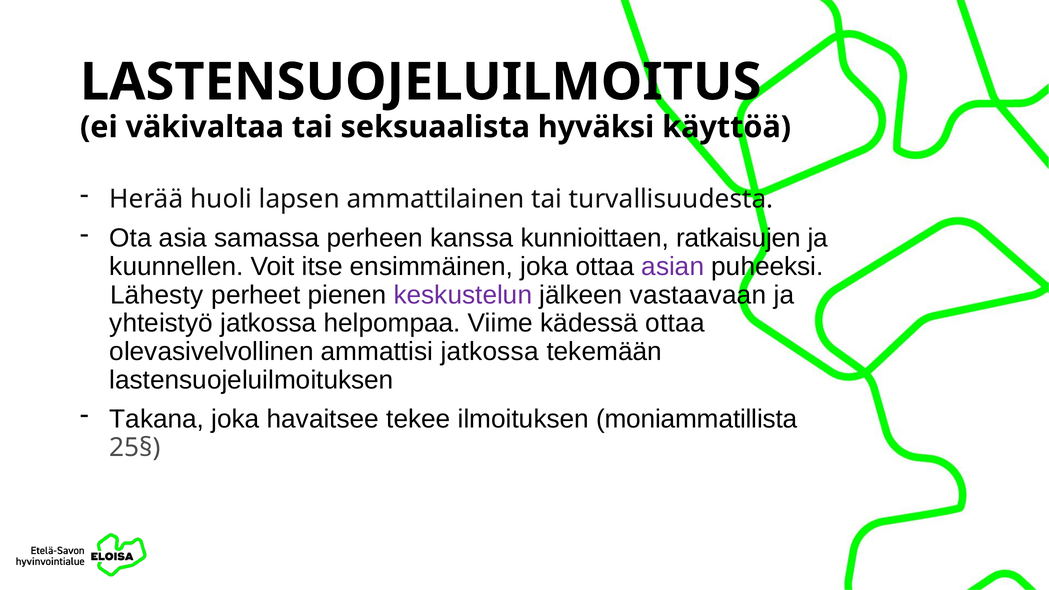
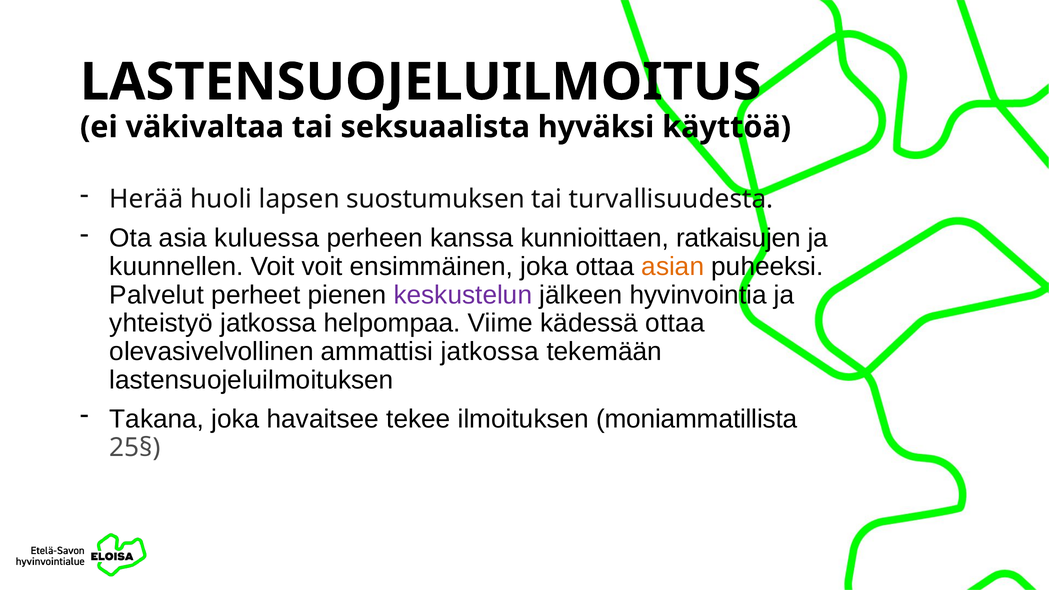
ammattilainen: ammattilainen -> suostumuksen (436, 199)
samassa: samassa -> kuluessa (267, 238)
Voit itse: itse -> voit (322, 267)
asian colour: purple -> orange (673, 267)
Lähesty: Lähesty -> Palvelut (157, 295)
vastaavaan: vastaavaan -> hyvinvointia (698, 295)
